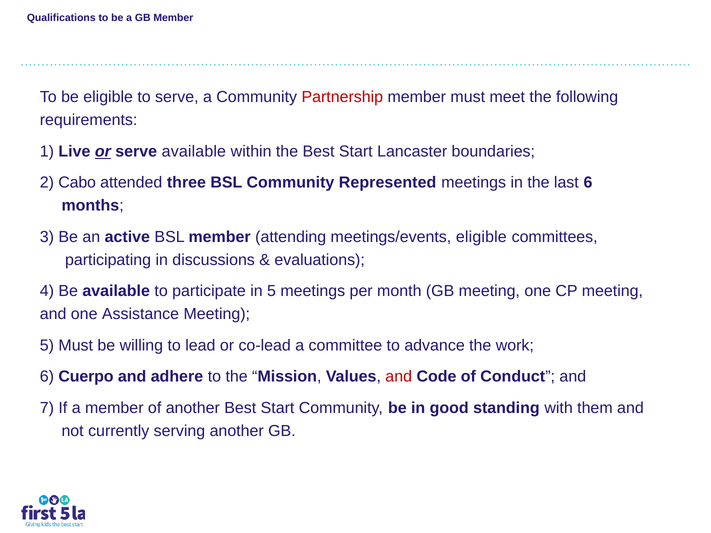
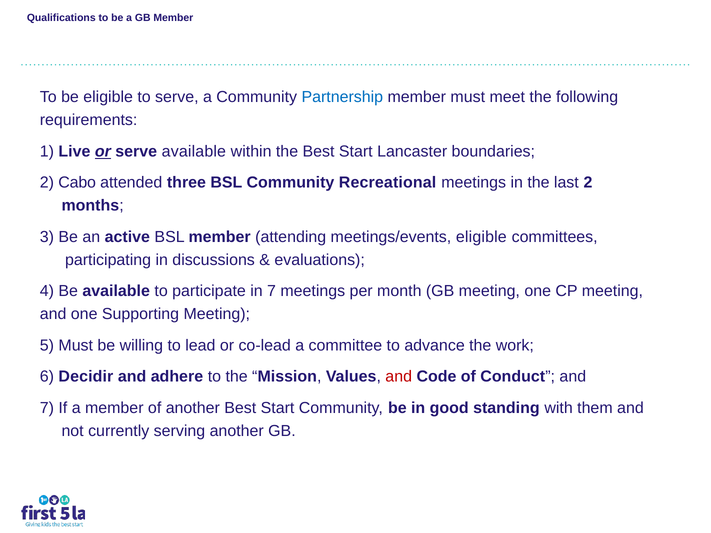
Partnership colour: red -> blue (342, 97)
Represented: Represented -> Recreational (388, 183)
last 6: 6 -> 2 (588, 183)
in 5: 5 -> 7 (272, 291)
Assistance: Assistance -> Supporting (141, 314)
Cuerpo: Cuerpo -> Decidir (86, 377)
